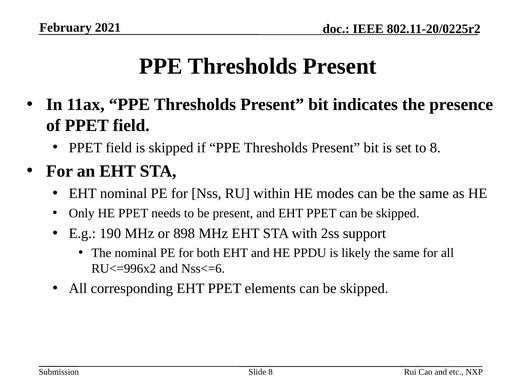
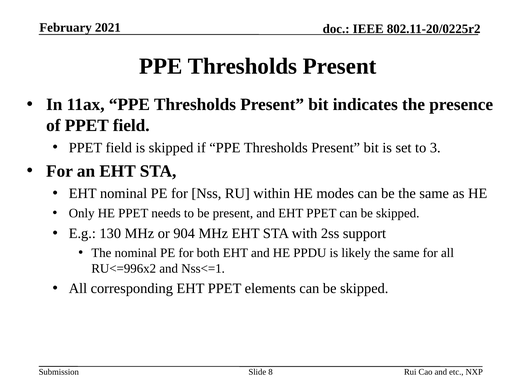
to 8: 8 -> 3 (435, 148)
190: 190 -> 130 (110, 233)
898: 898 -> 904 (184, 233)
Nss<=6: Nss<=6 -> Nss<=1 (203, 268)
